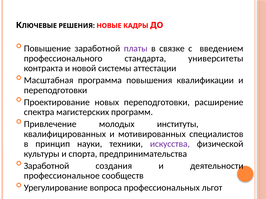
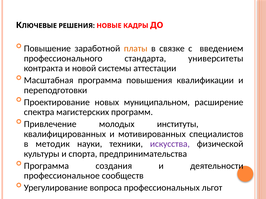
платы colour: purple -> orange (136, 49)
новых переподготовки: переподготовки -> муниципальном (157, 102)
принцип: принцип -> методик (53, 144)
Заработной: Заработной -> Программа (46, 166)
